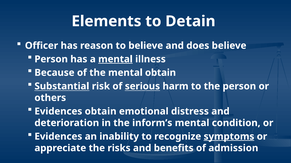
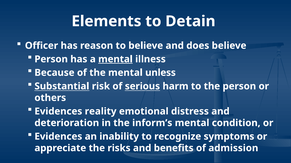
mental obtain: obtain -> unless (160, 73)
Evidences obtain: obtain -> reality (101, 112)
symptoms underline: present -> none (229, 137)
